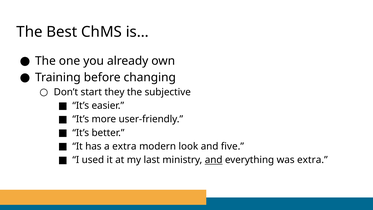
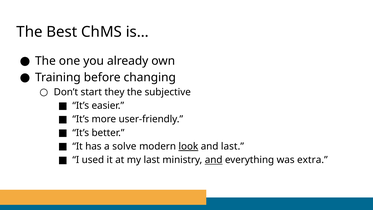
a extra: extra -> solve (124, 146)
look underline: none -> present (188, 146)
and five: five -> last (232, 146)
